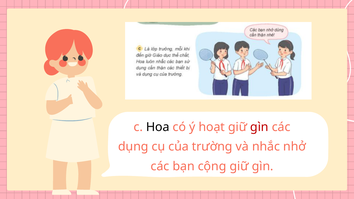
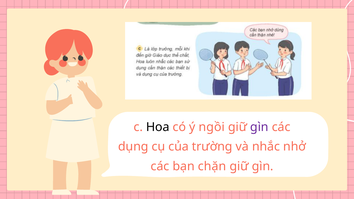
hoạt: hoạt -> ngồi (212, 127)
gìn colour: red -> purple (259, 127)
cộng: cộng -> chặn (212, 166)
